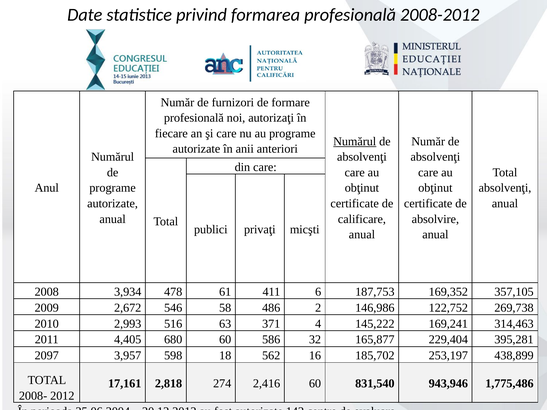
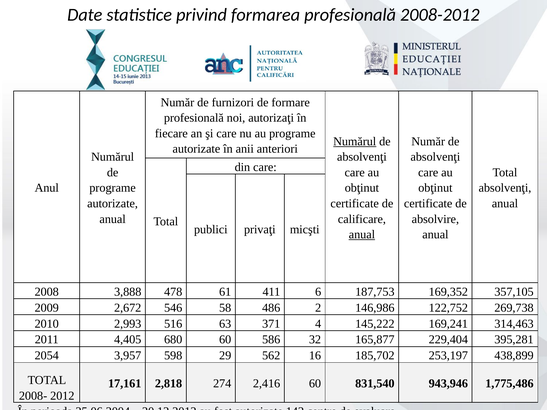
anual underline: none -> present (362, 235)
3,934: 3,934 -> 3,888 (128, 292)
2097: 2097 -> 2054 (47, 356)
18: 18 -> 29 (225, 356)
